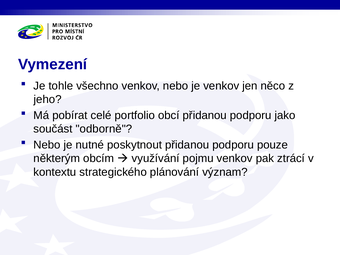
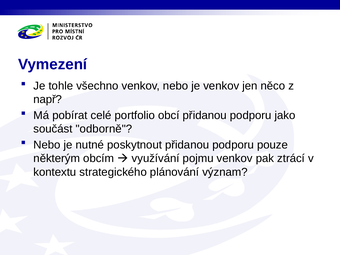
jeho: jeho -> např (48, 100)
